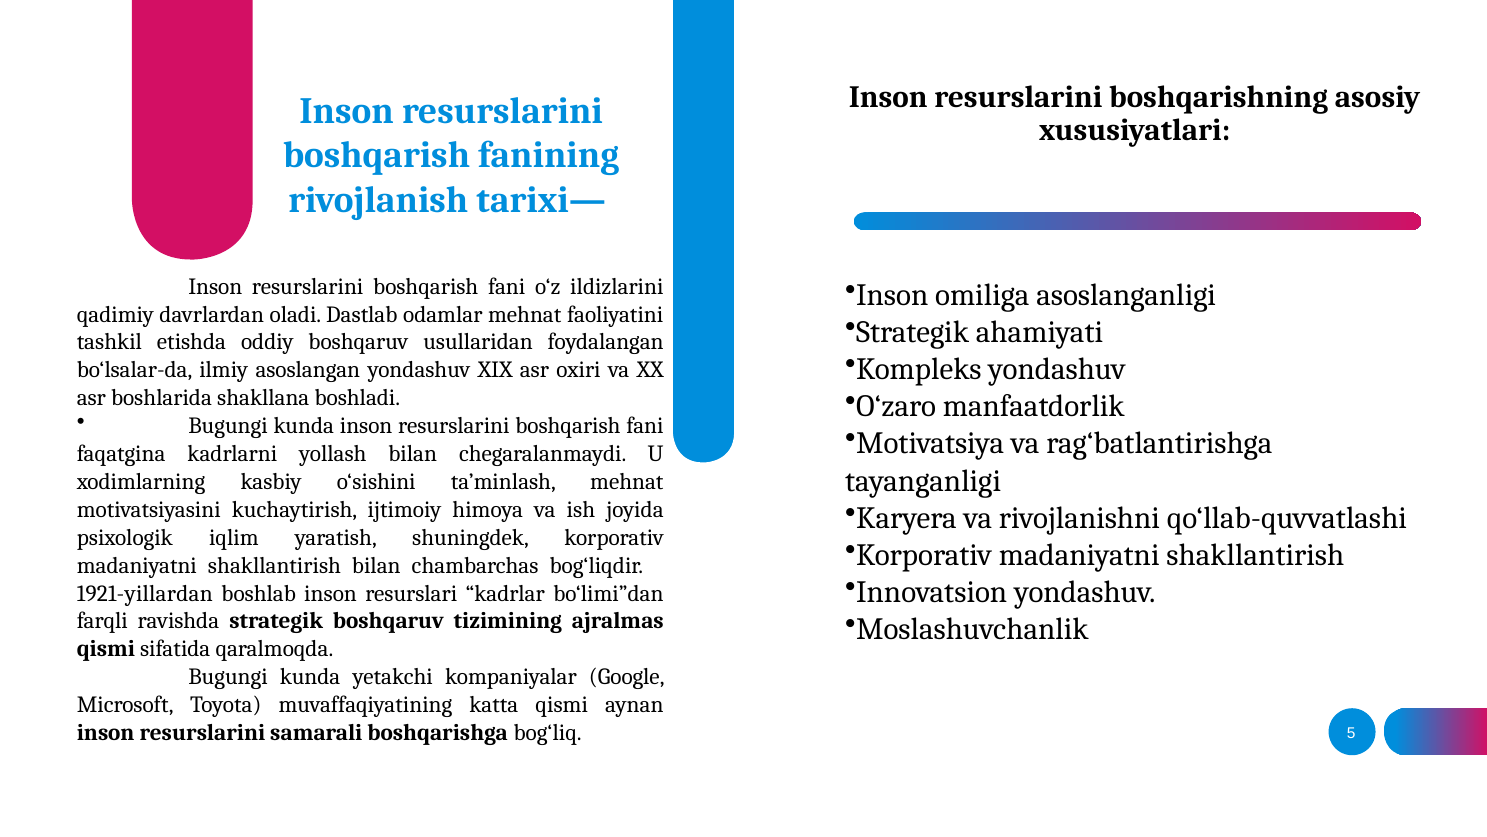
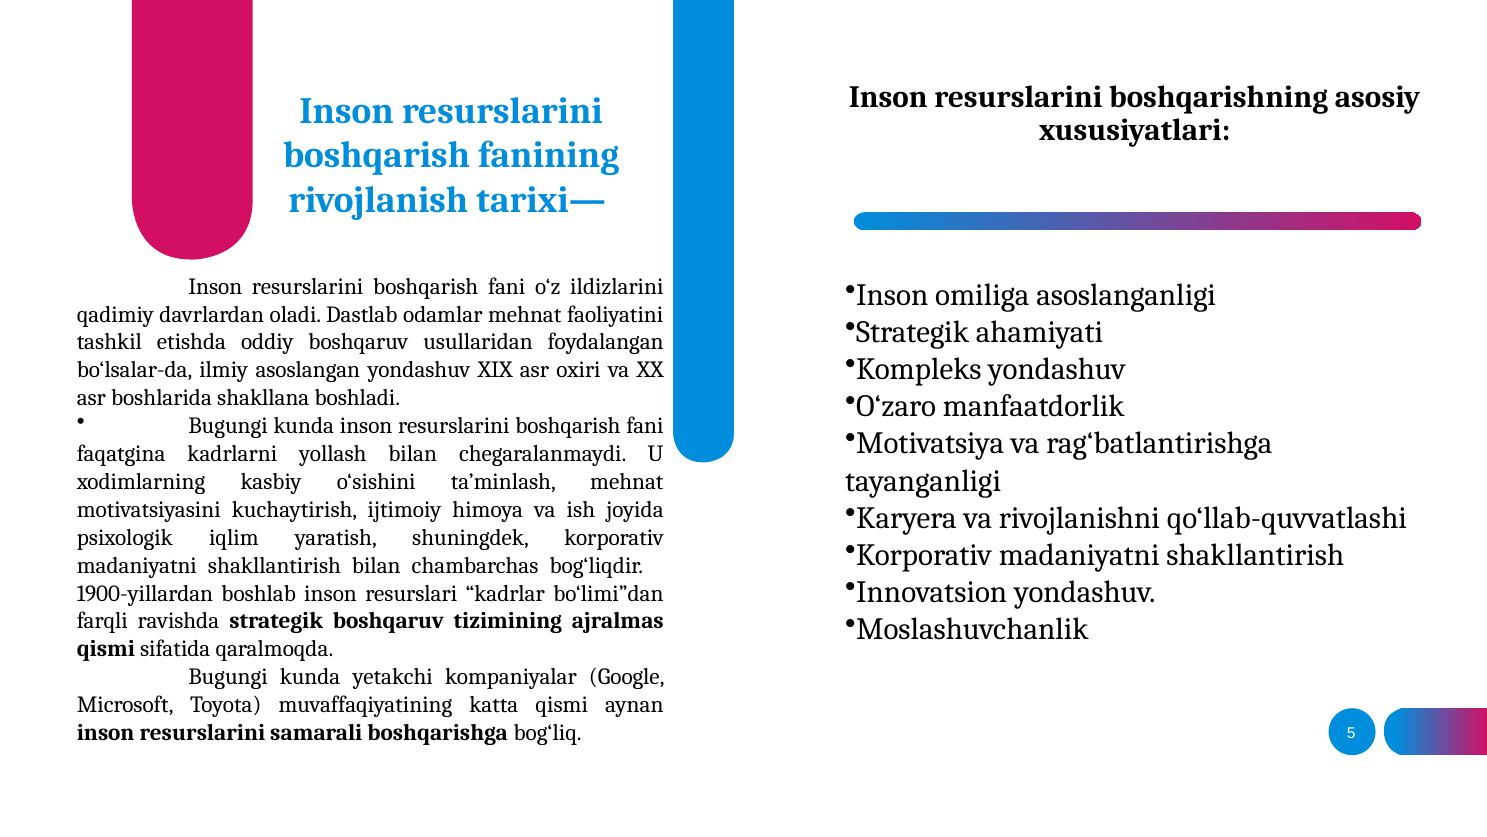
1921-yillardan: 1921-yillardan -> 1900-yillardan (145, 593)
